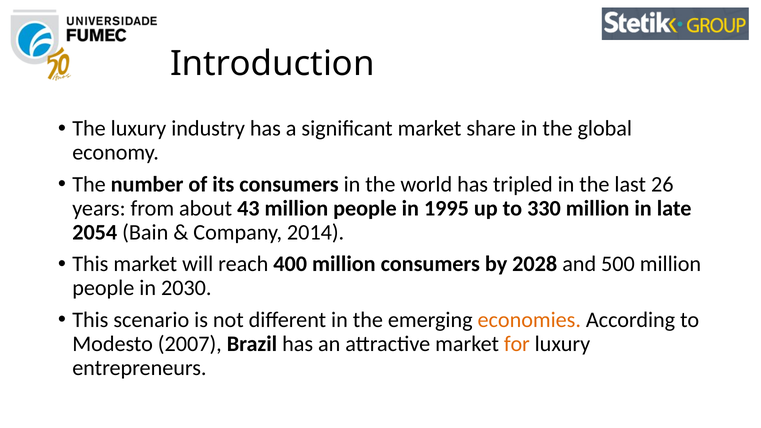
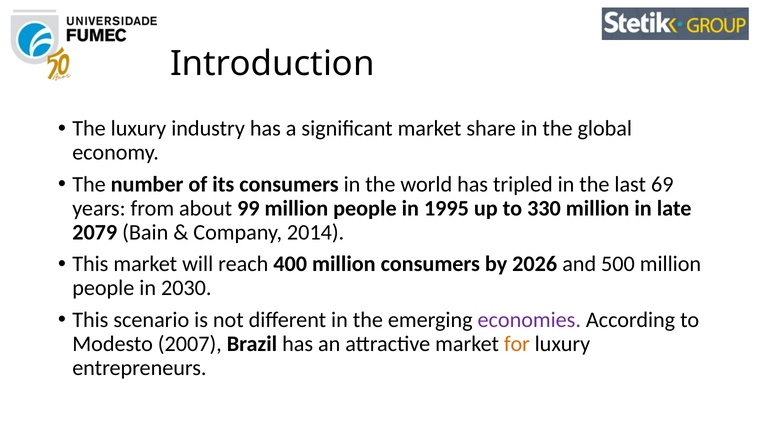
26: 26 -> 69 (662, 184)
43: 43 -> 99 (248, 208)
2054: 2054 -> 2079 (95, 232)
2028: 2028 -> 2026 (535, 264)
economies colour: orange -> purple (529, 320)
